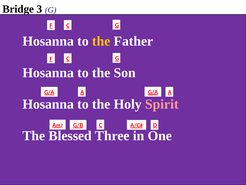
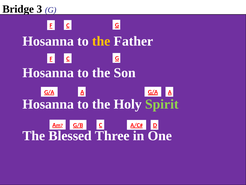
Spirit colour: pink -> light green (162, 104)
